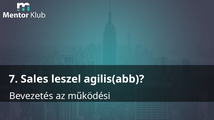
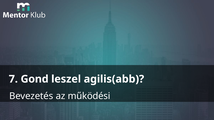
Sales: Sales -> Gond (35, 79)
